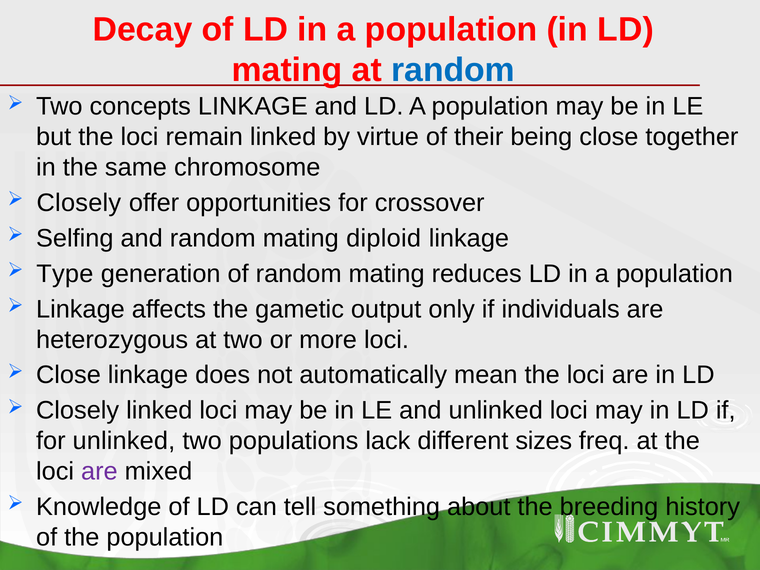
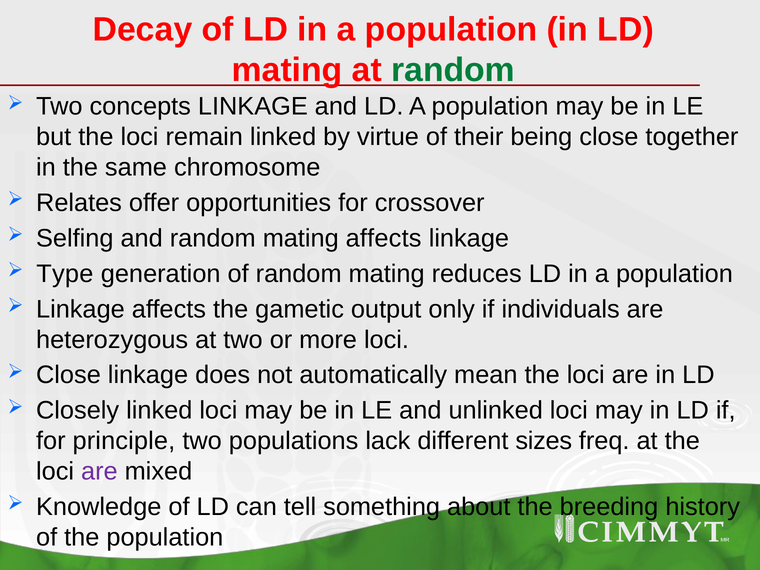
random colour: blue -> green (453, 70)
Closely: Closely -> Relates (79, 203)
mating diploid: diploid -> affects (384, 238)
for unlinked: unlinked -> principle (124, 441)
